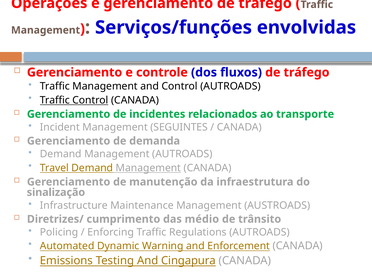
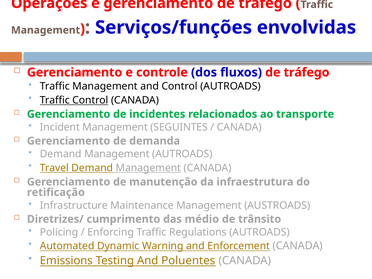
sinalização: sinalização -> retificação (56, 192)
Cingapura: Cingapura -> Poluentes (188, 261)
